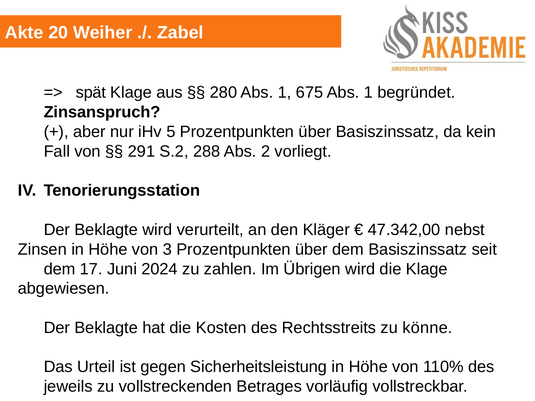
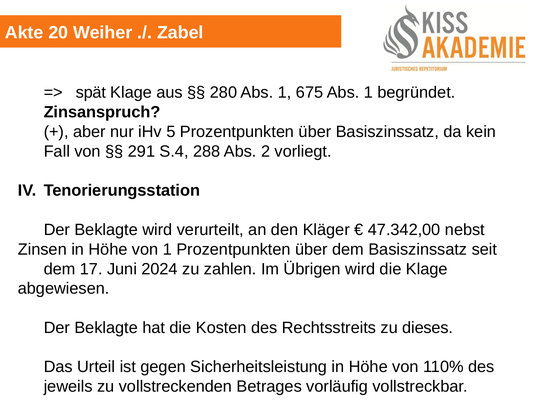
S.2: S.2 -> S.4 (174, 151)
von 3: 3 -> 1 (167, 250)
könne: könne -> dieses (428, 328)
